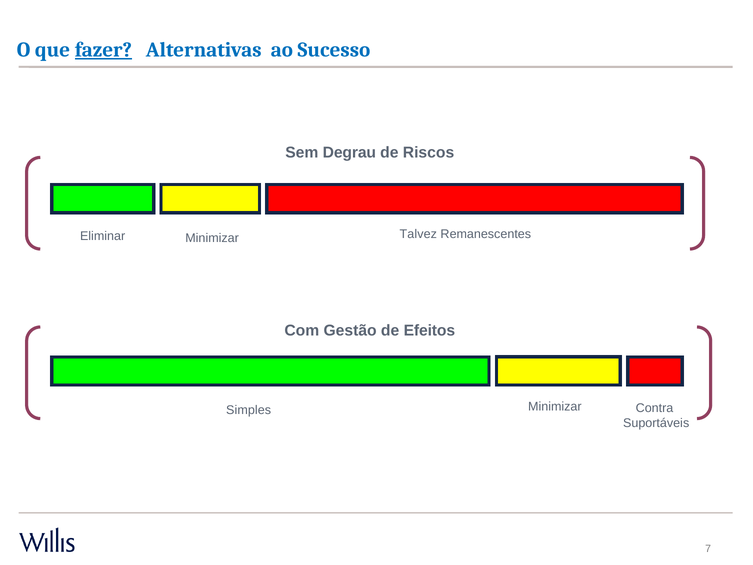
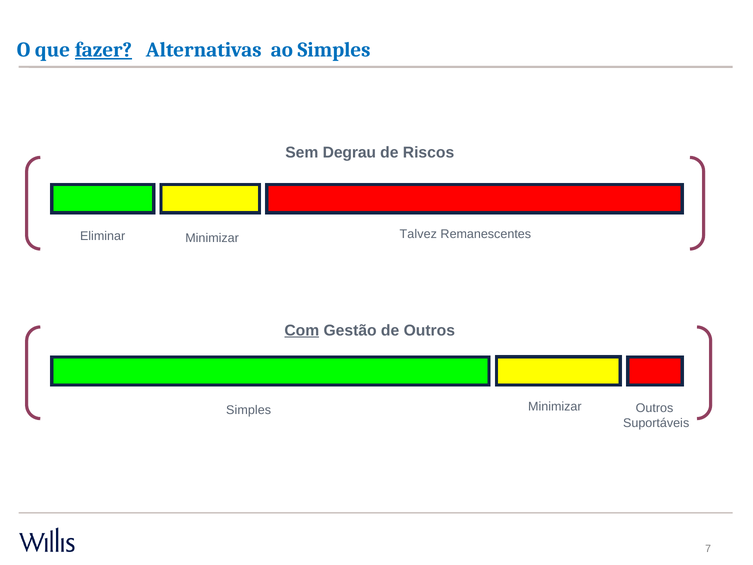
ao Sucesso: Sucesso -> Simples (334, 50)
Com underline: none -> present (302, 330)
de Efeitos: Efeitos -> Outros (429, 330)
Minimizar Contra: Contra -> Outros (655, 408)
